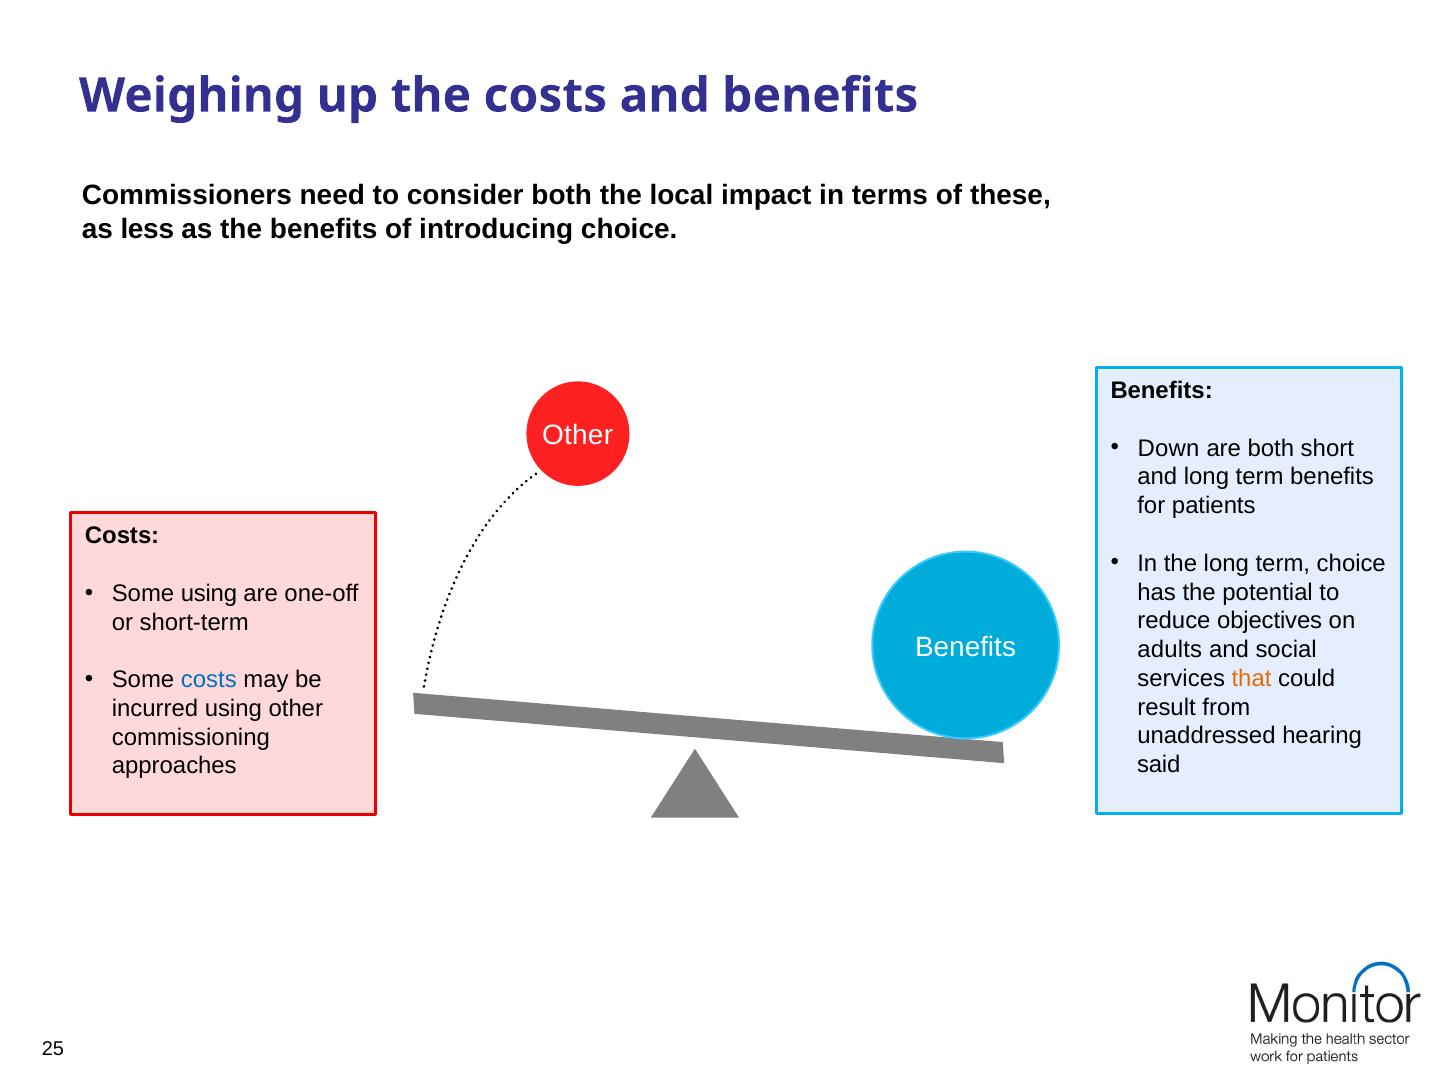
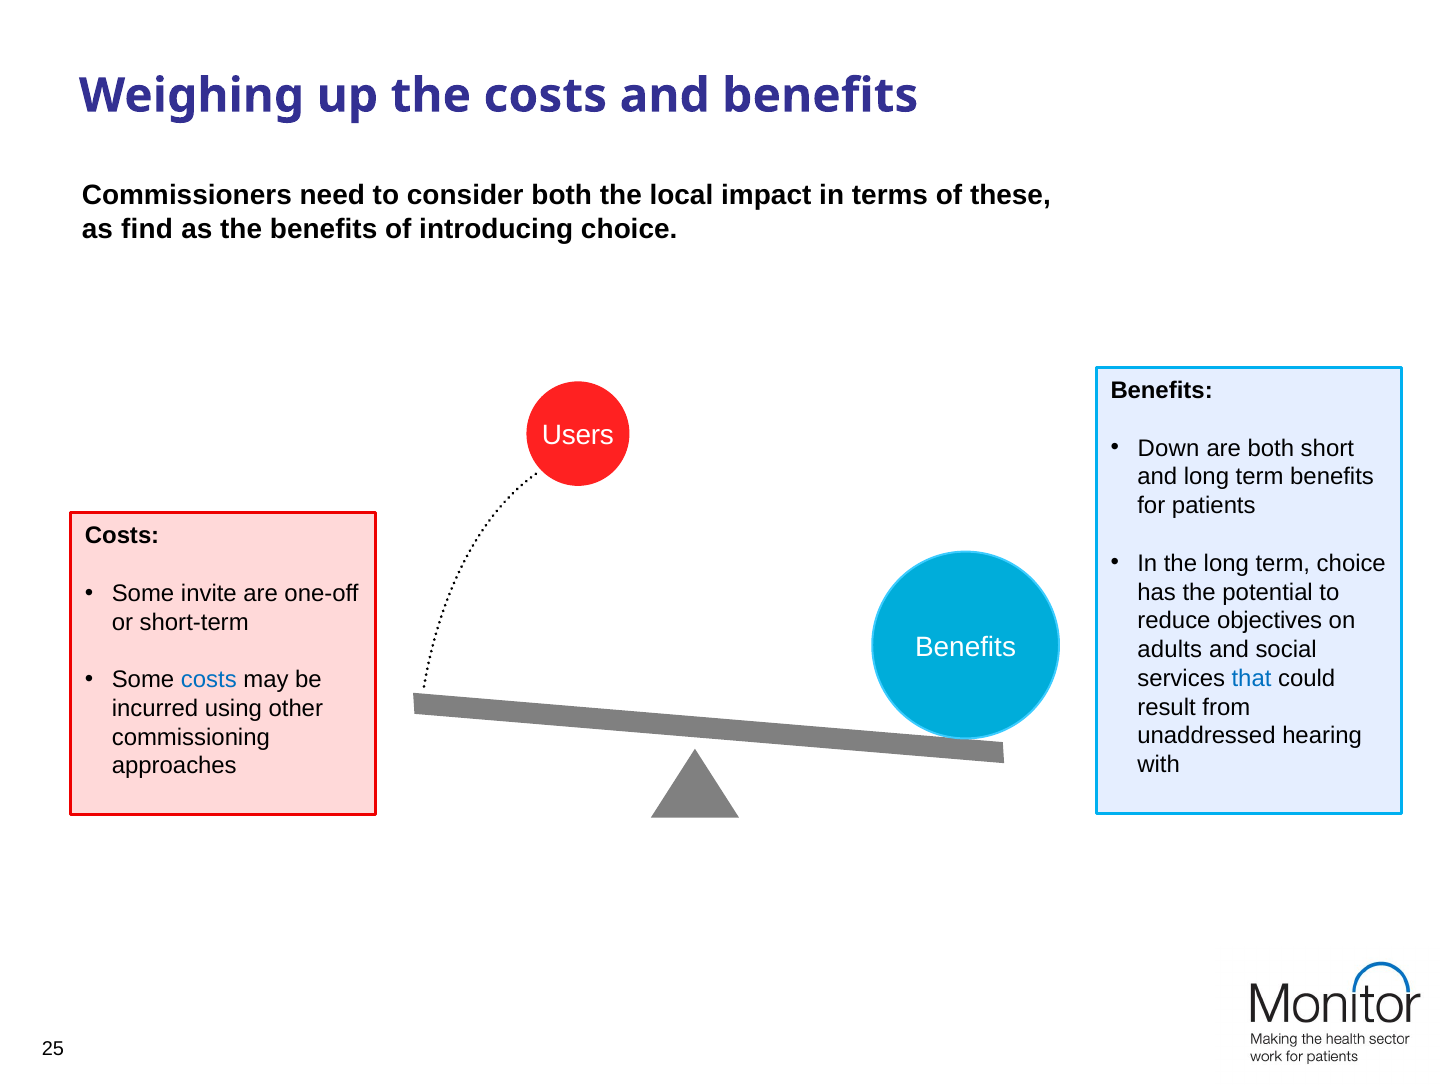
less: less -> find (147, 229)
Other: Other -> Users (578, 435)
Some using: using -> invite (209, 593)
that colour: orange -> blue (1252, 678)
said: said -> with (1159, 764)
